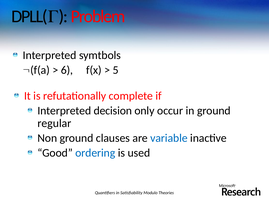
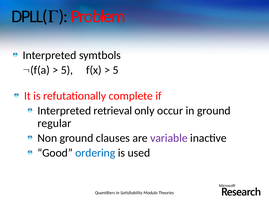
6: 6 -> 5 (67, 70)
decision: decision -> retrieval (113, 111)
variable colour: blue -> purple (169, 138)
